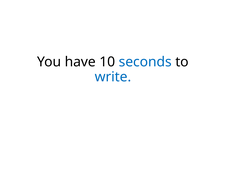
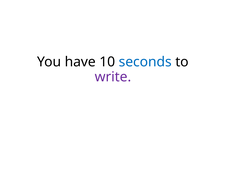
write colour: blue -> purple (113, 77)
